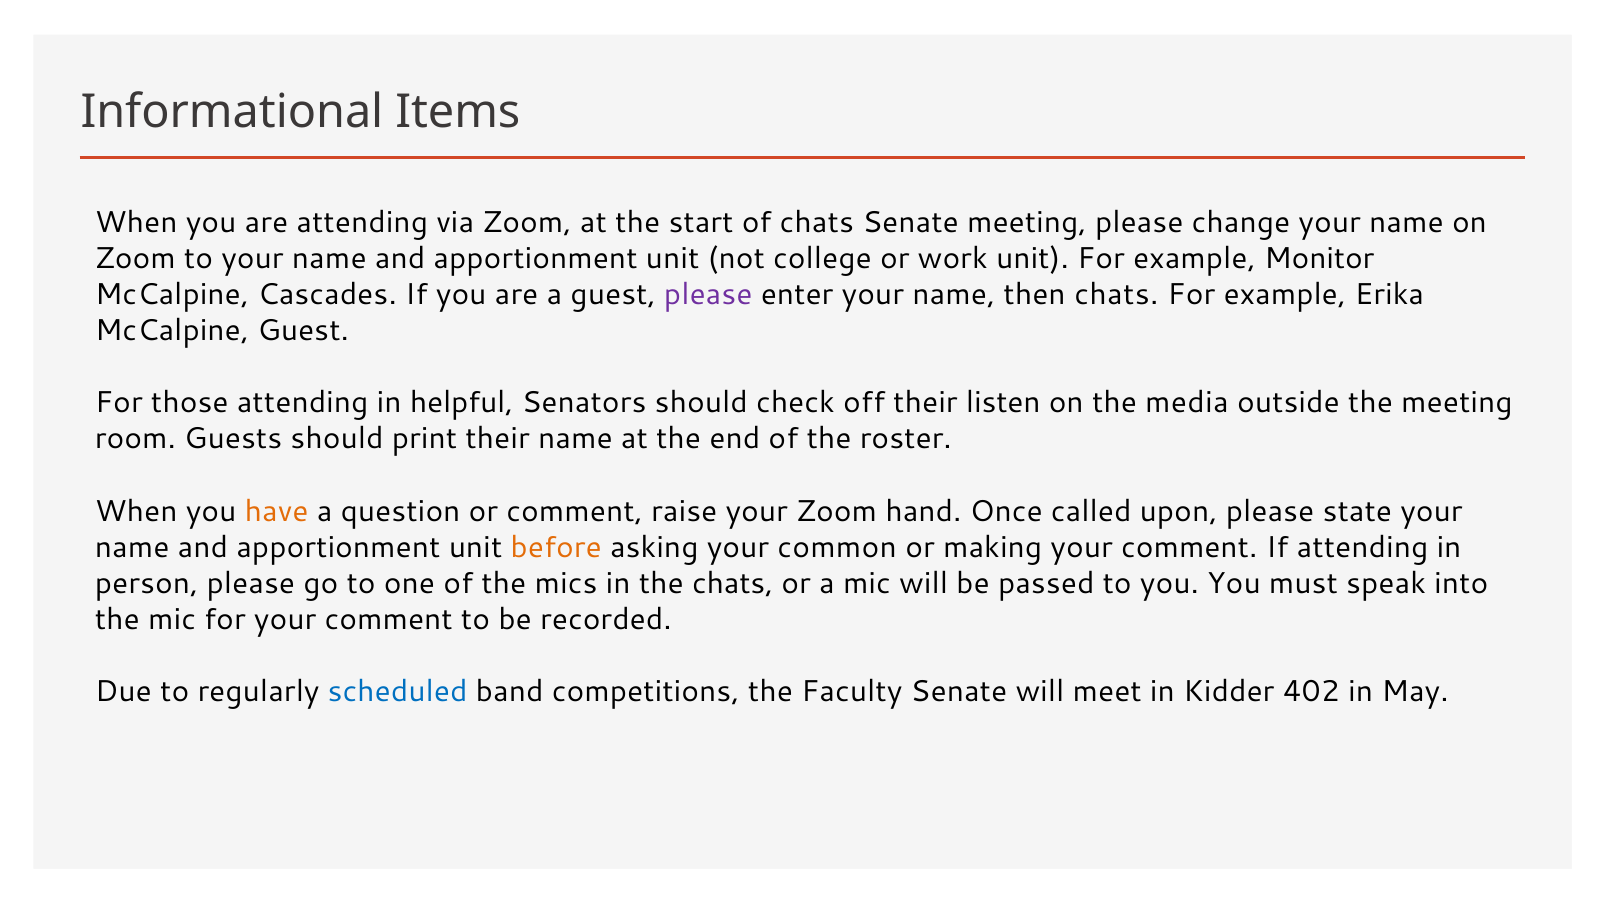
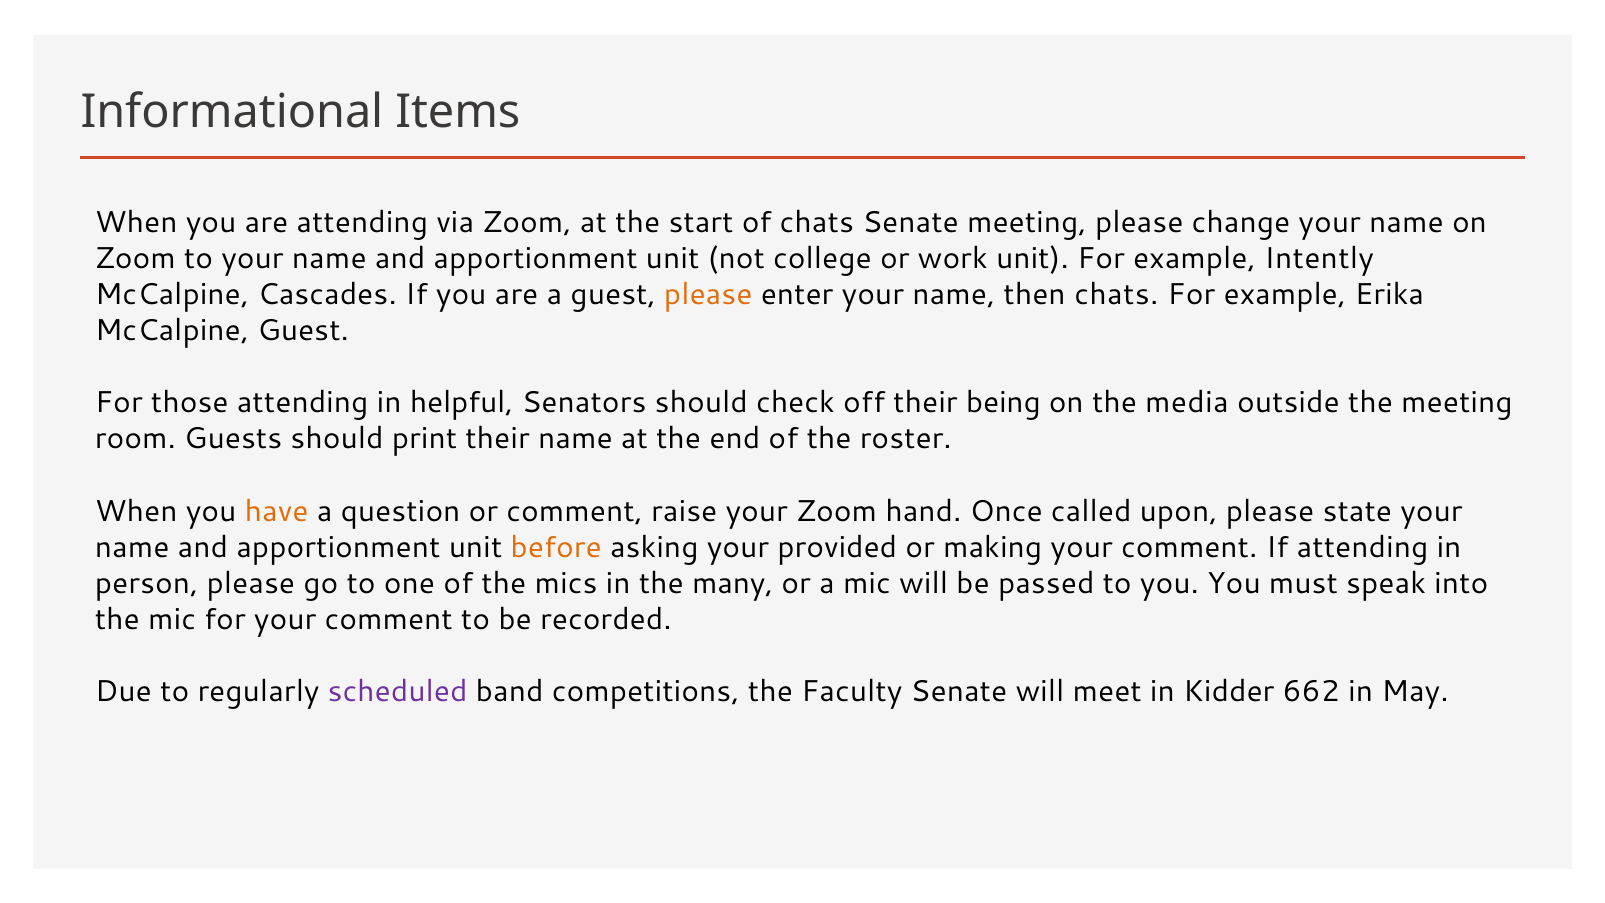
Monitor: Monitor -> Intently (1319, 258)
please colour: purple -> orange (708, 294)
listen: listen -> being (1003, 403)
common: common -> provided (837, 547)
the chats: chats -> many (733, 583)
scheduled colour: blue -> purple (398, 692)
402: 402 -> 662 (1311, 692)
